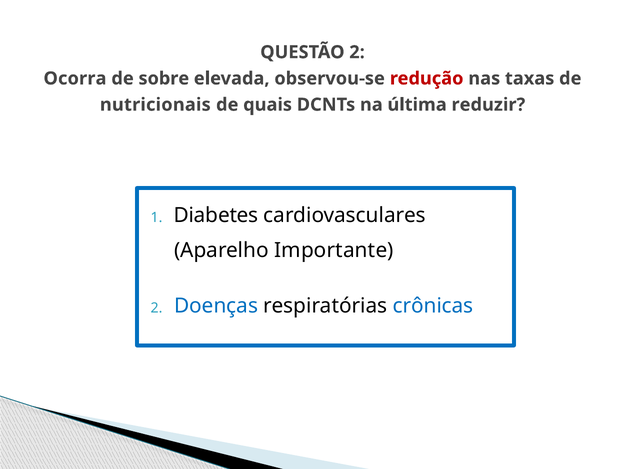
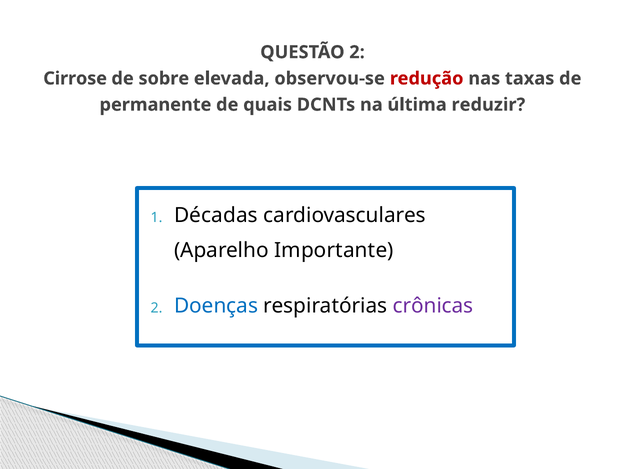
Ocorra: Ocorra -> Cirrose (75, 78)
nutricionais: nutricionais -> permanente (155, 105)
Diabetes: Diabetes -> Décadas (216, 215)
crônicas colour: blue -> purple (433, 306)
